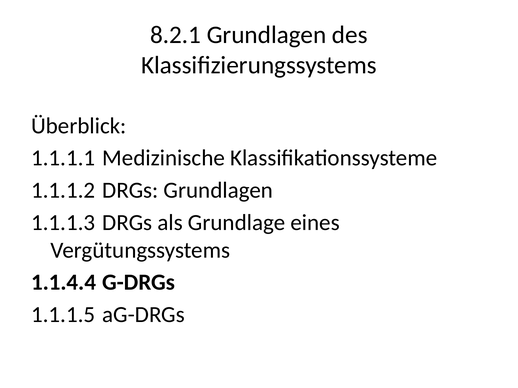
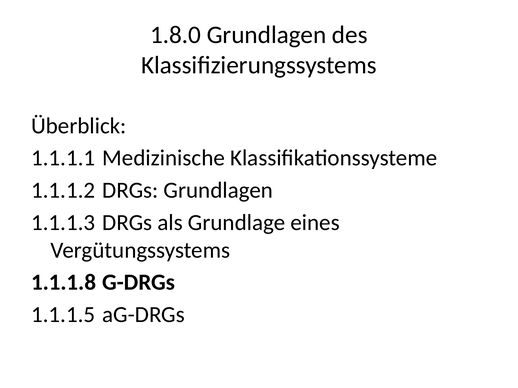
8.2.1: 8.2.1 -> 1.8.0 (176, 35)
1.1.4.4: 1.1.4.4 -> 1.1.1.8 (64, 283)
